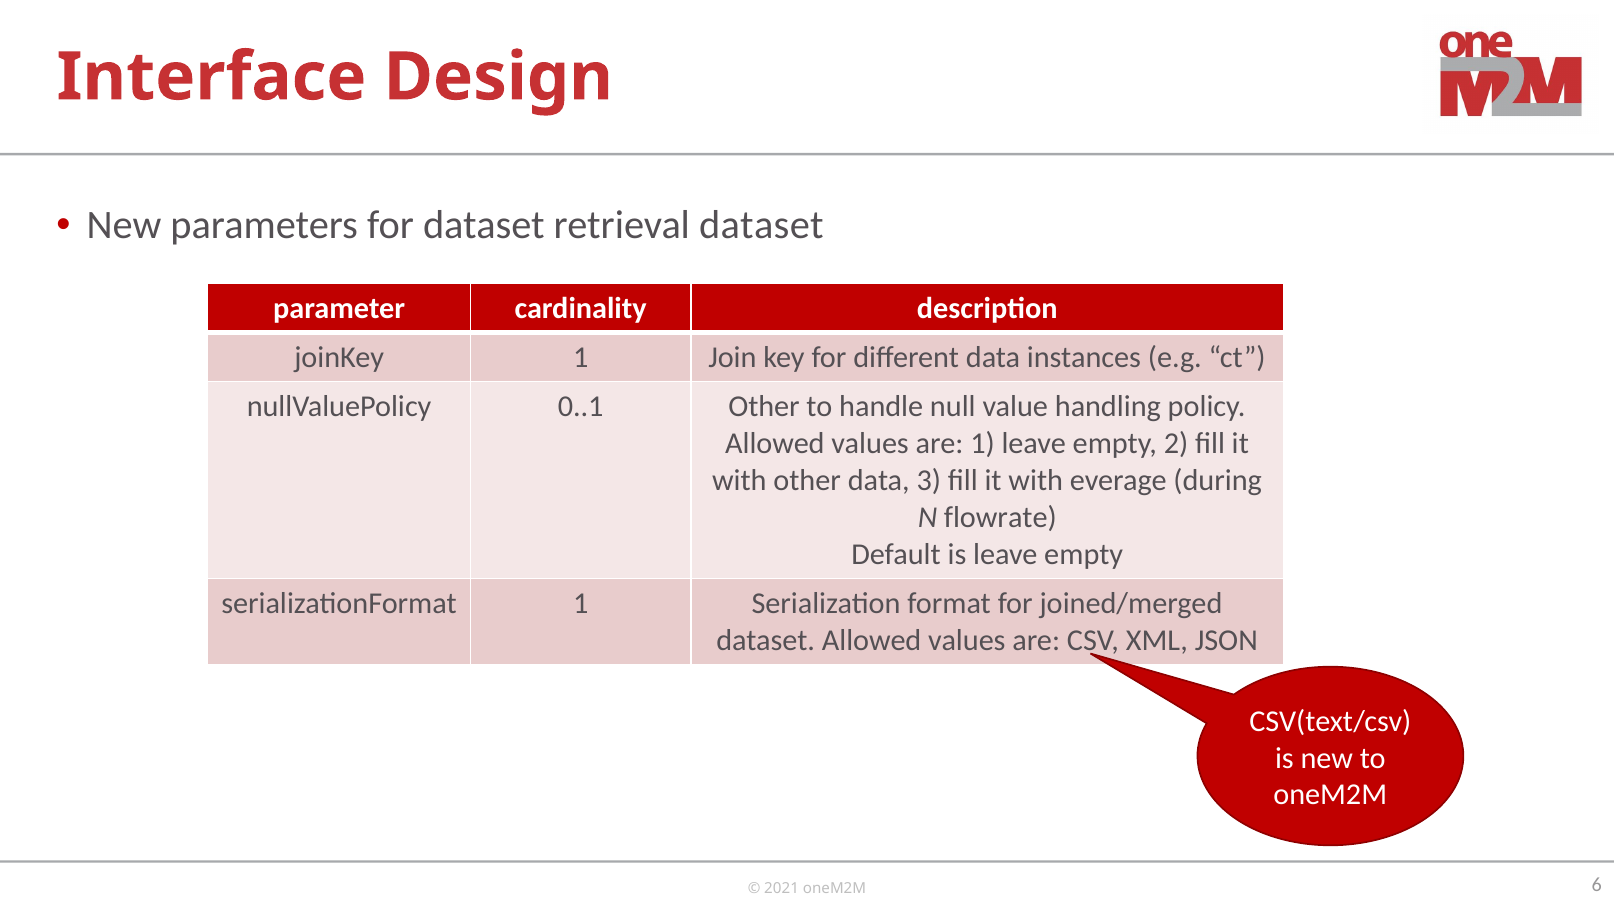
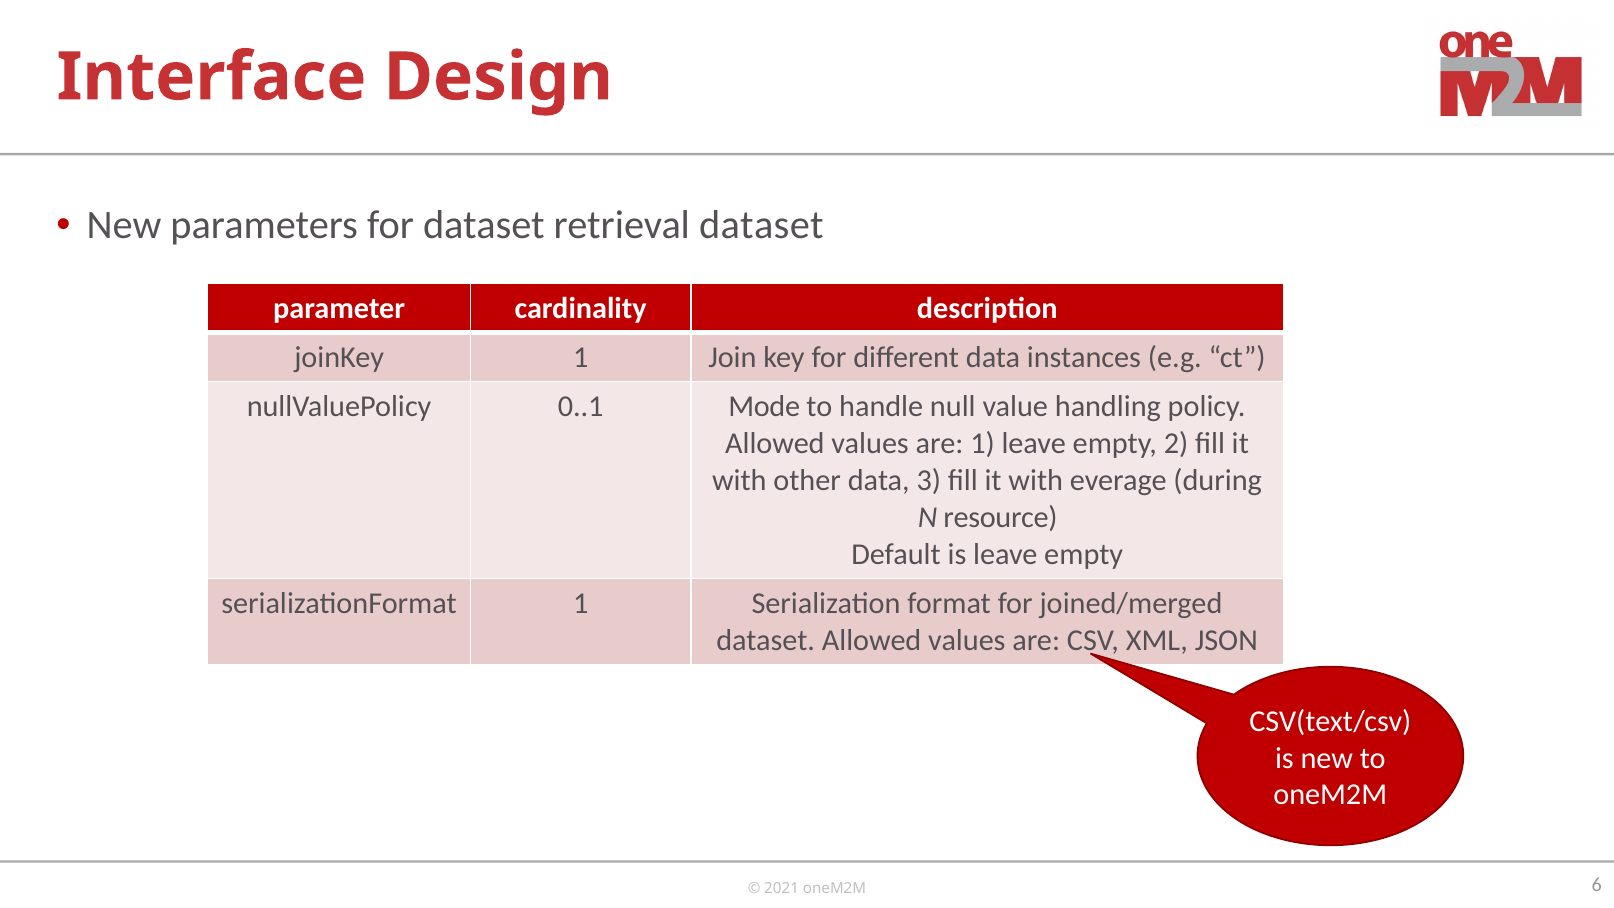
0..1 Other: Other -> Mode (764, 406)
flowrate: flowrate -> resource (1000, 517)
